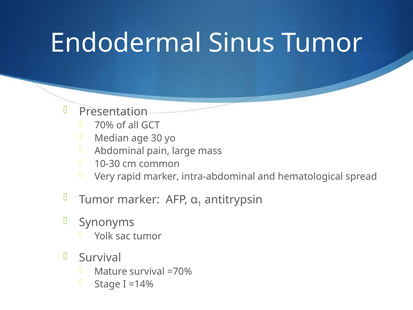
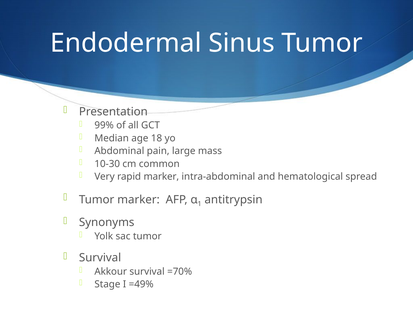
70%: 70% -> 99% (104, 125)
30: 30 -> 18 (157, 138)
Mature: Mature -> Akkour (111, 271)
=14%: =14% -> =49% (141, 284)
